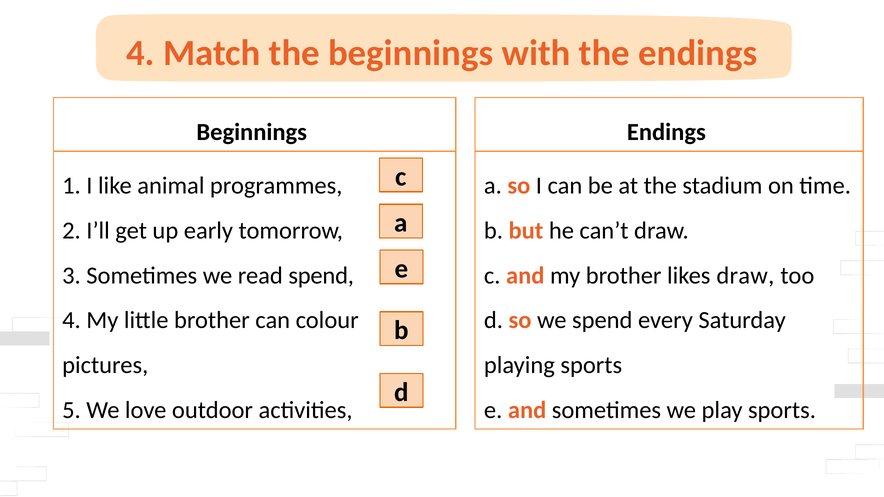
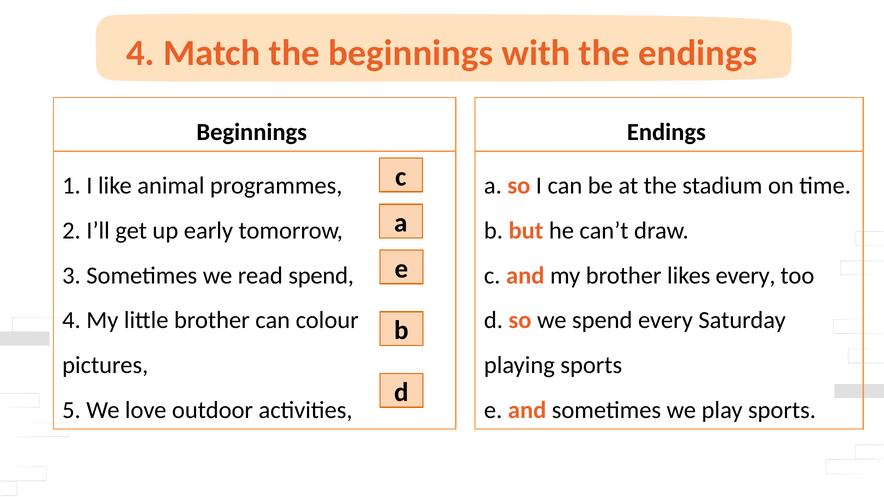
likes draw: draw -> every (746, 276)
